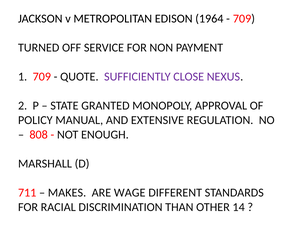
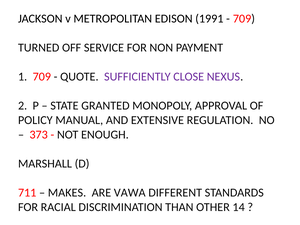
1964: 1964 -> 1991 (209, 19)
808: 808 -> 373 (39, 135)
WAGE: WAGE -> VAWA (130, 193)
